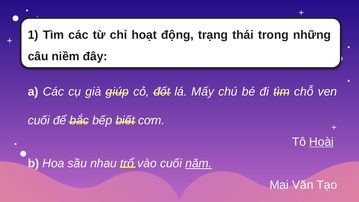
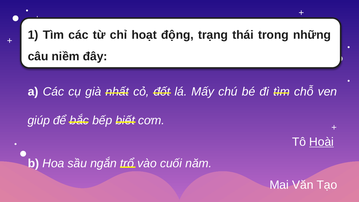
giúp: giúp -> nhất (117, 92)
cuối: cuối -> giúp (39, 120)
nhau: nhau -> ngắn (104, 163)
năm underline: present -> none (199, 163)
